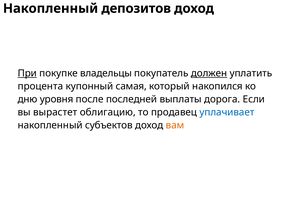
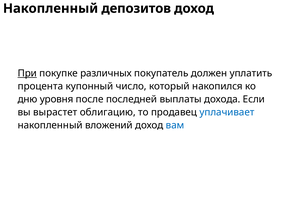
владельцы: владельцы -> различных (106, 73)
должен underline: present -> none (209, 73)
самая: самая -> число (131, 86)
дорога: дорога -> дохода (222, 99)
субъектов: субъектов -> вложений (109, 125)
вам colour: orange -> blue (175, 125)
